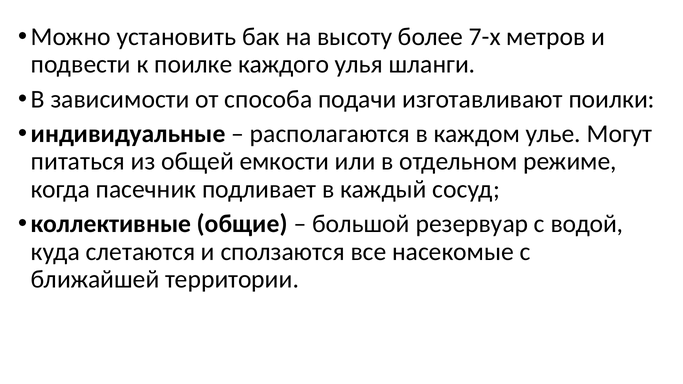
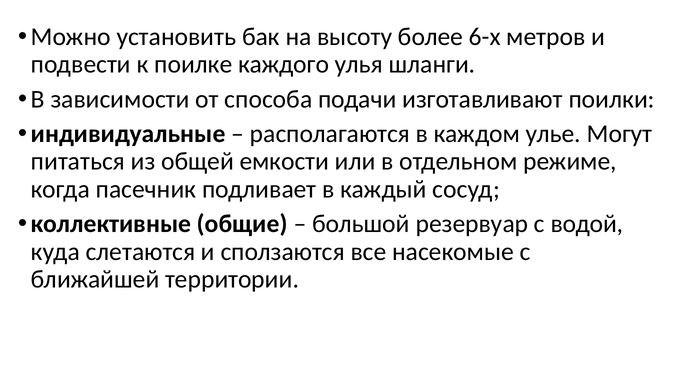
7-х: 7-х -> 6-х (485, 37)
